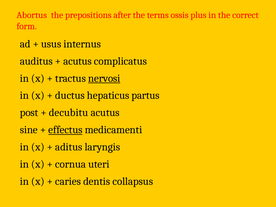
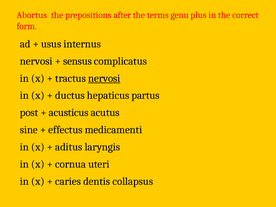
ossis: ossis -> genu (180, 15)
auditus: auditus -> nervosi (36, 61)
acutus: acutus -> sensus (78, 61)
decubitu: decubitu -> acusticus (69, 113)
effectus underline: present -> none (65, 130)
